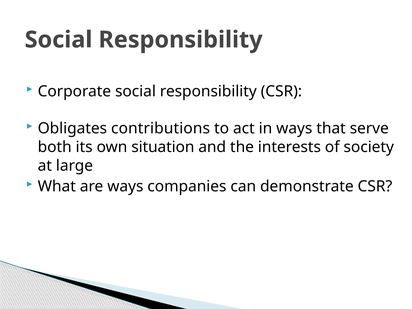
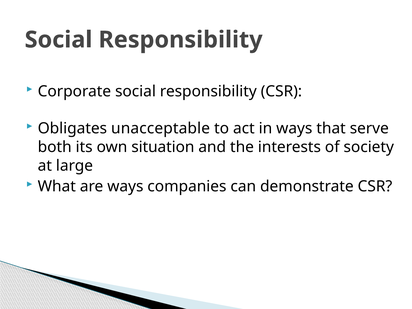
contributions: contributions -> unacceptable (161, 128)
